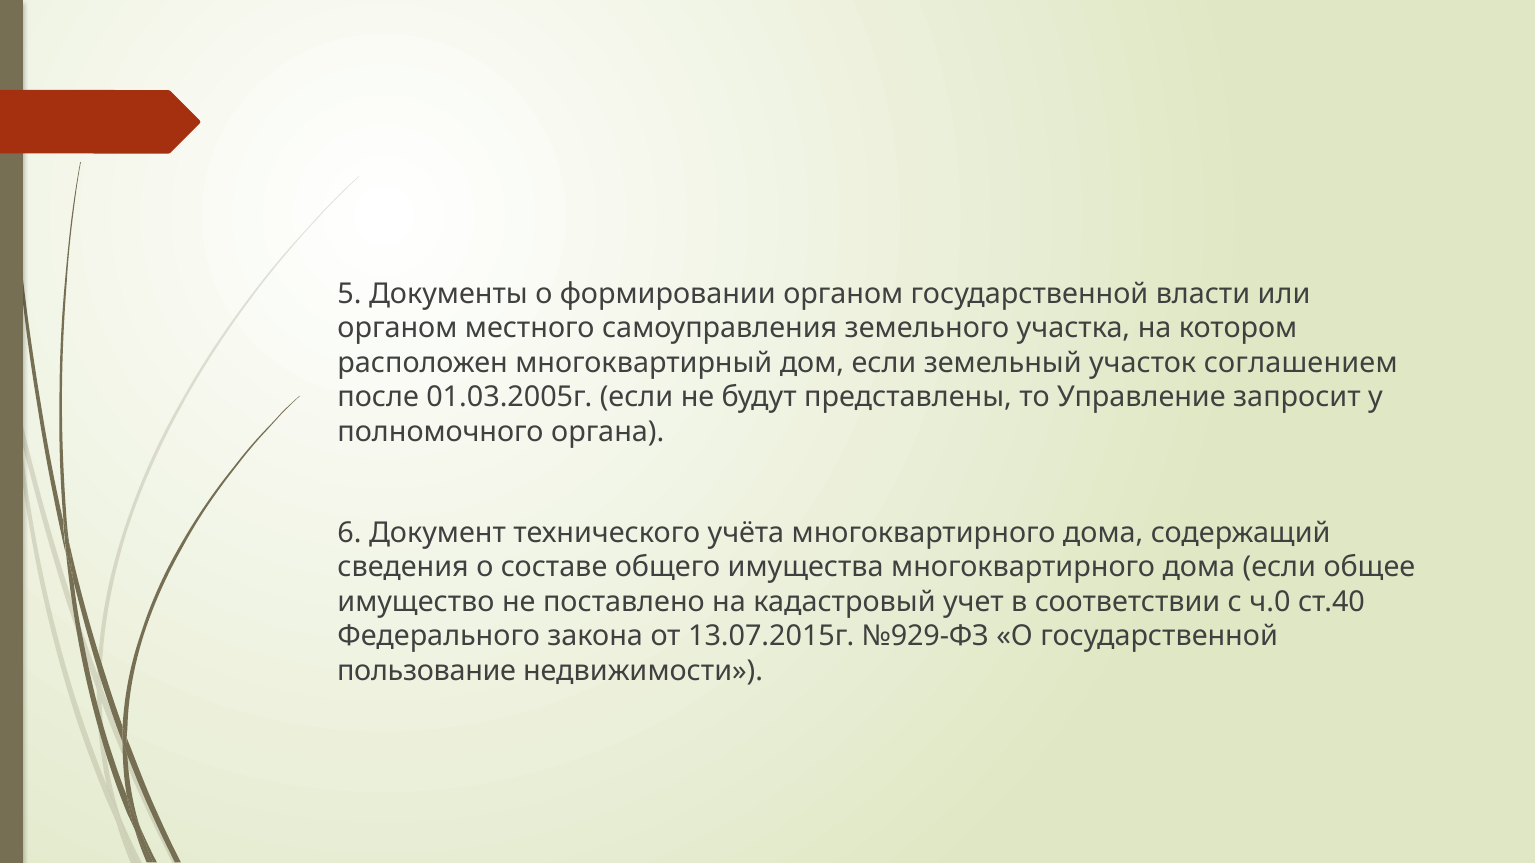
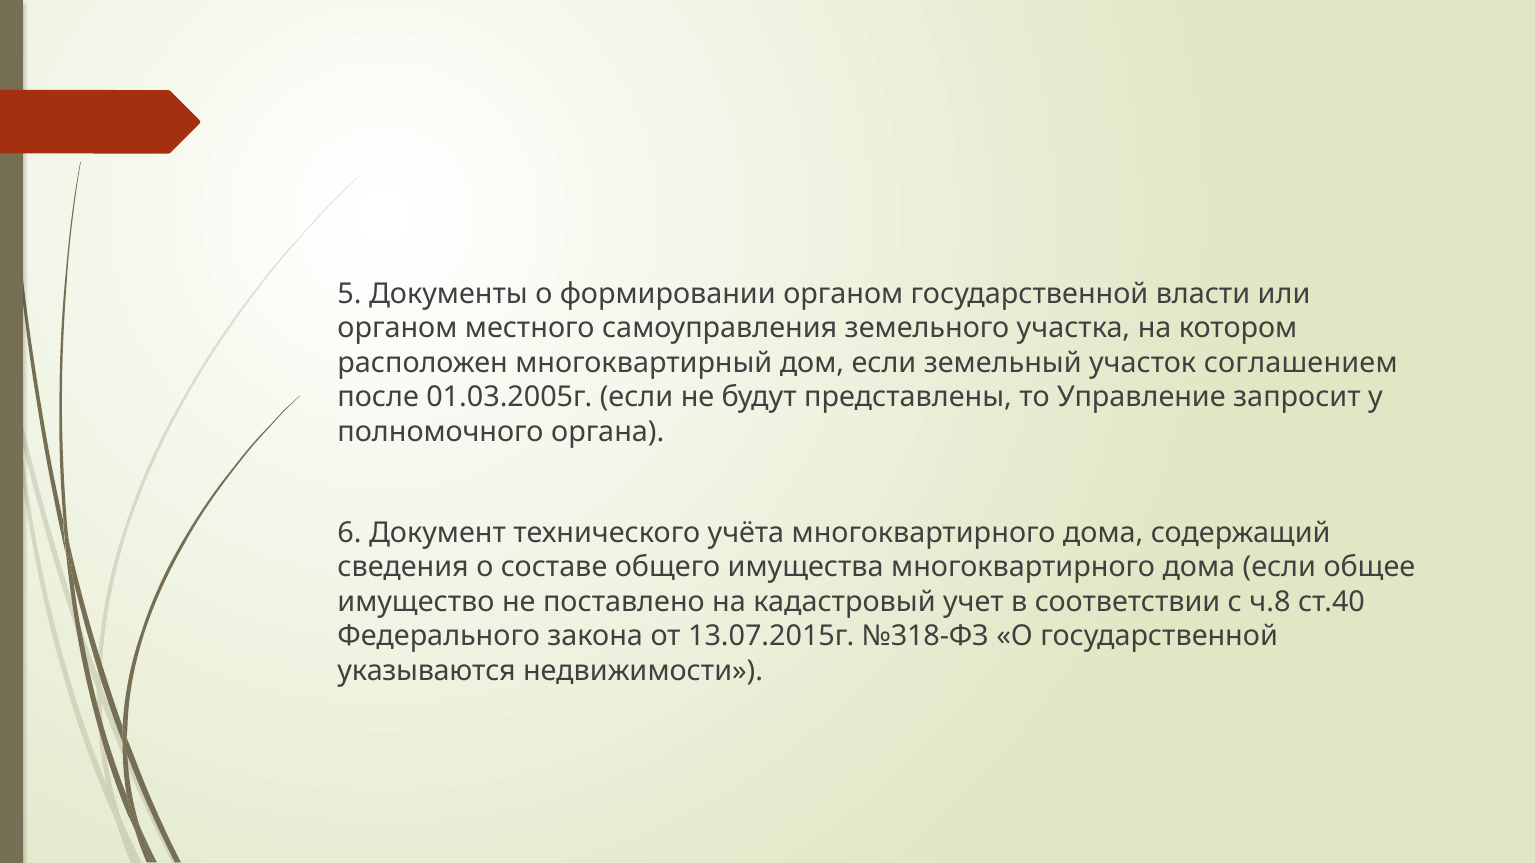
ч.0: ч.0 -> ч.8 (1270, 602)
№929-ФЗ: №929-ФЗ -> №318-ФЗ (925, 637)
пользование: пользование -> указываются (427, 671)
